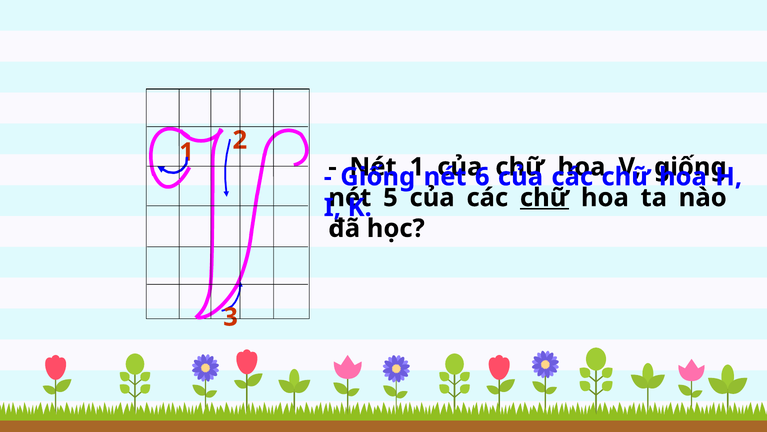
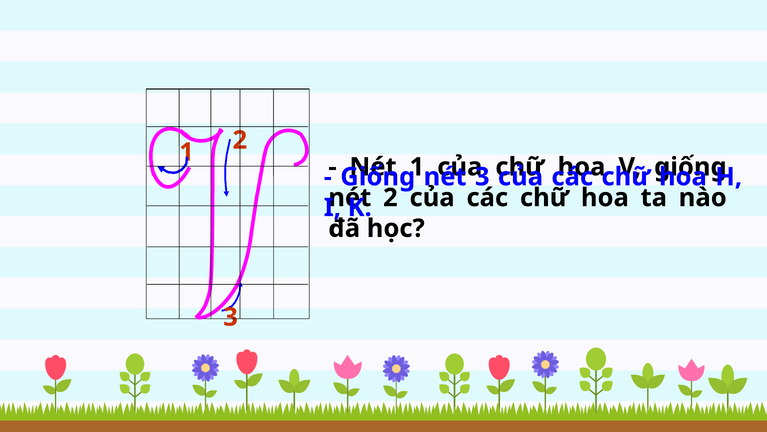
6: 6 -> 3 (482, 177)
5: 5 -> 2 (390, 197)
chữ underline: present -> none (544, 197)
